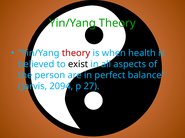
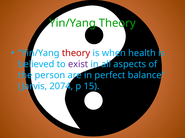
exist colour: black -> purple (78, 64)
2094: 2094 -> 2074 (61, 87)
27: 27 -> 15 (92, 87)
